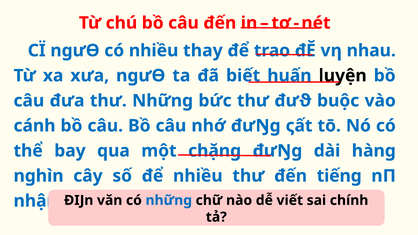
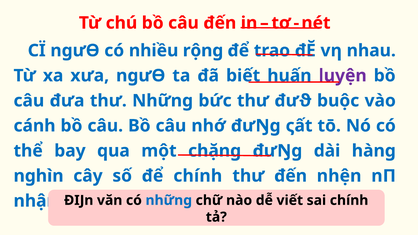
thay: thay -> rộng (203, 51)
luyện colour: black -> purple (343, 76)
để nhiều: nhiều -> chính (198, 176)
tiếng: tiếng -> nhện (339, 176)
